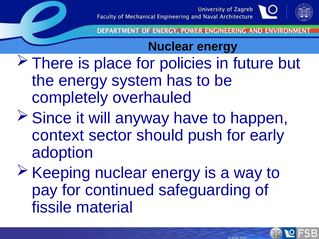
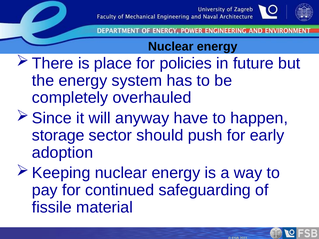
context: context -> storage (58, 135)
